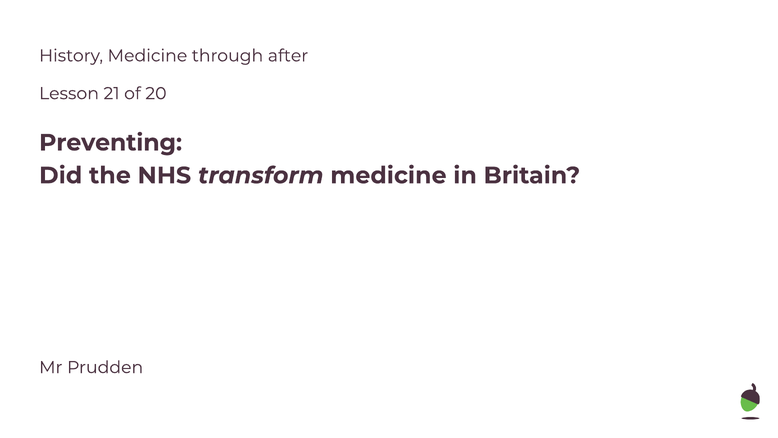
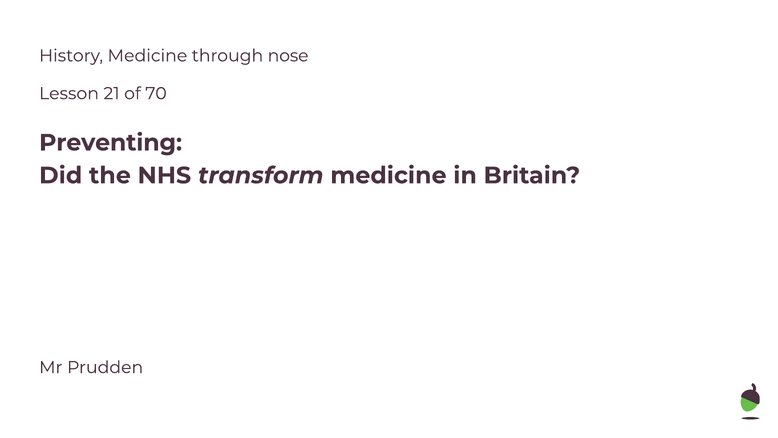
after: after -> nose (288, 56)
20: 20 -> 70 (156, 93)
